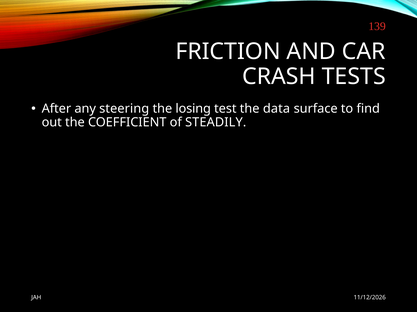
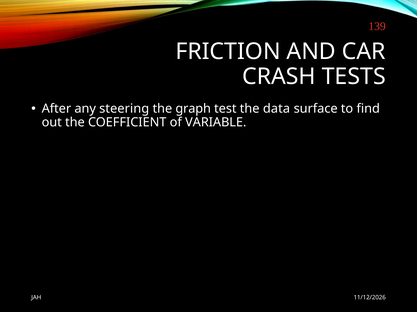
losing: losing -> graph (193, 109)
STEADILY: STEADILY -> VARIABLE (216, 123)
